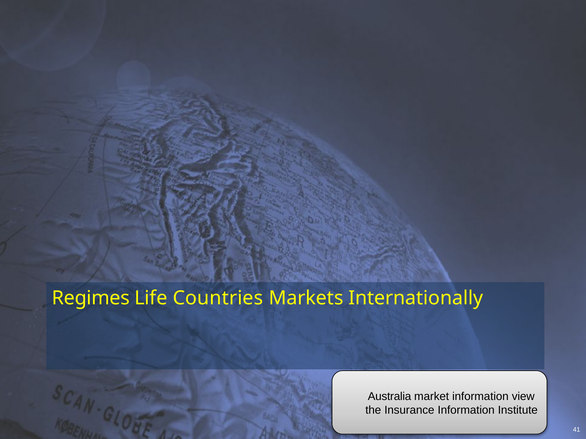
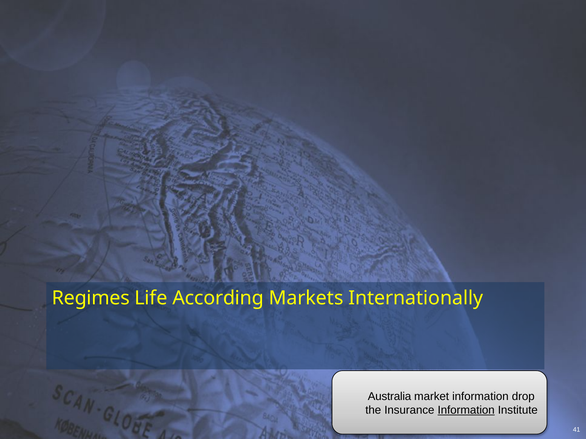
Countries: Countries -> According (218, 298)
view: view -> drop (523, 397)
Information underline: none -> present (466, 410)
